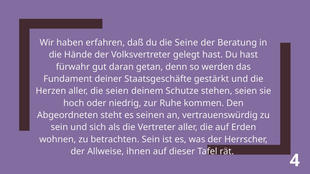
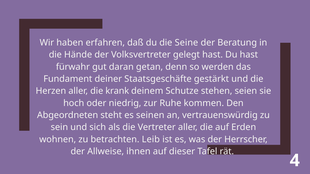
die seien: seien -> krank (117, 91)
betrachten Sein: Sein -> Leib (151, 140)
